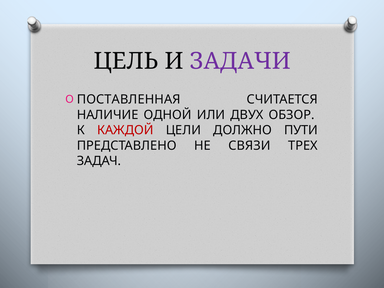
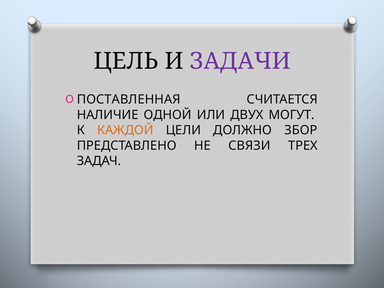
ОБЗОР: ОБЗОР -> МОГУТ (292, 115)
КАЖДОЙ colour: red -> orange (125, 130)
ПУТИ: ПУТИ -> ЗБОР (301, 130)
